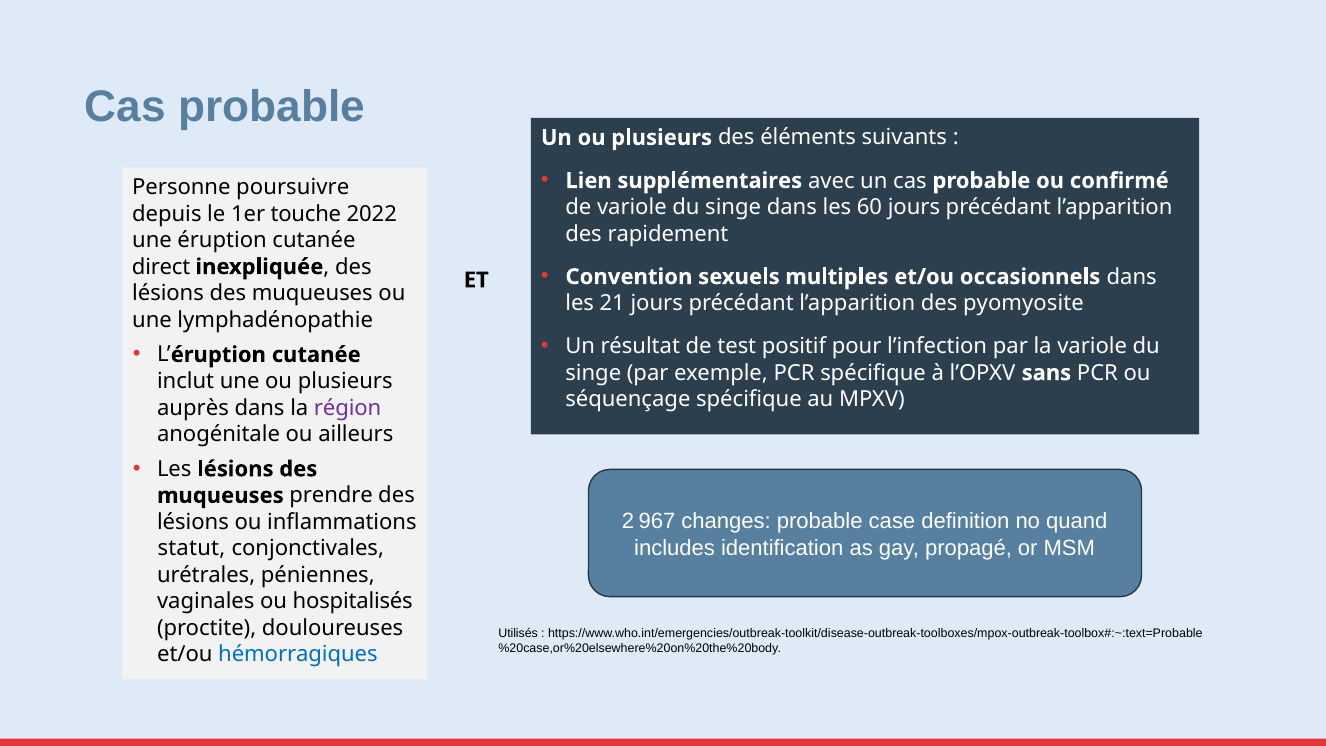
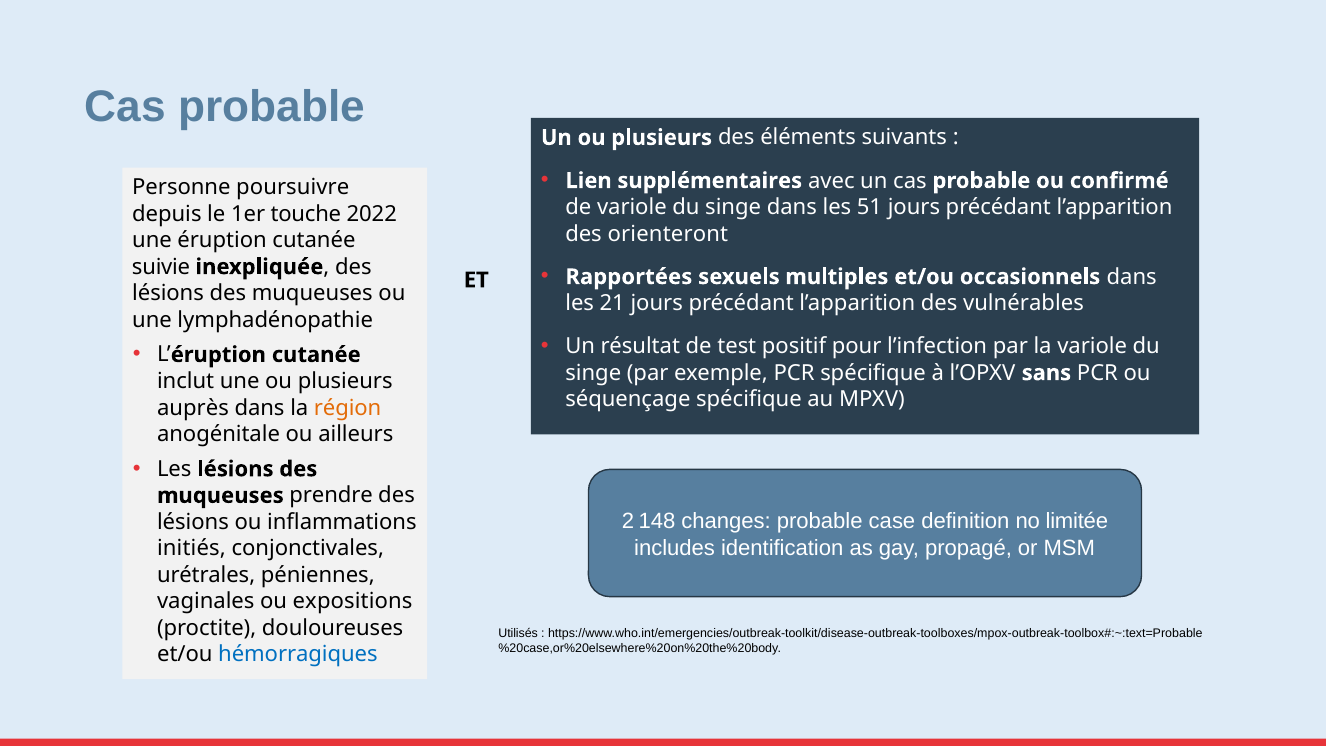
60: 60 -> 51 (869, 207)
rapidement: rapidement -> orienteront (668, 234)
direct: direct -> suivie (161, 267)
Convention: Convention -> Rapportées (629, 277)
pyomyosite: pyomyosite -> vulnérables (1023, 303)
région colour: purple -> orange (348, 408)
967: 967 -> 148 (657, 521)
quand: quand -> limitée (1077, 521)
statut: statut -> initiés (191, 548)
hospitalisés: hospitalisés -> expositions (353, 602)
